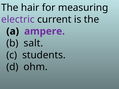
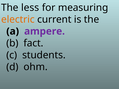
hair: hair -> less (30, 8)
electric colour: purple -> orange (18, 19)
salt: salt -> fact (33, 43)
